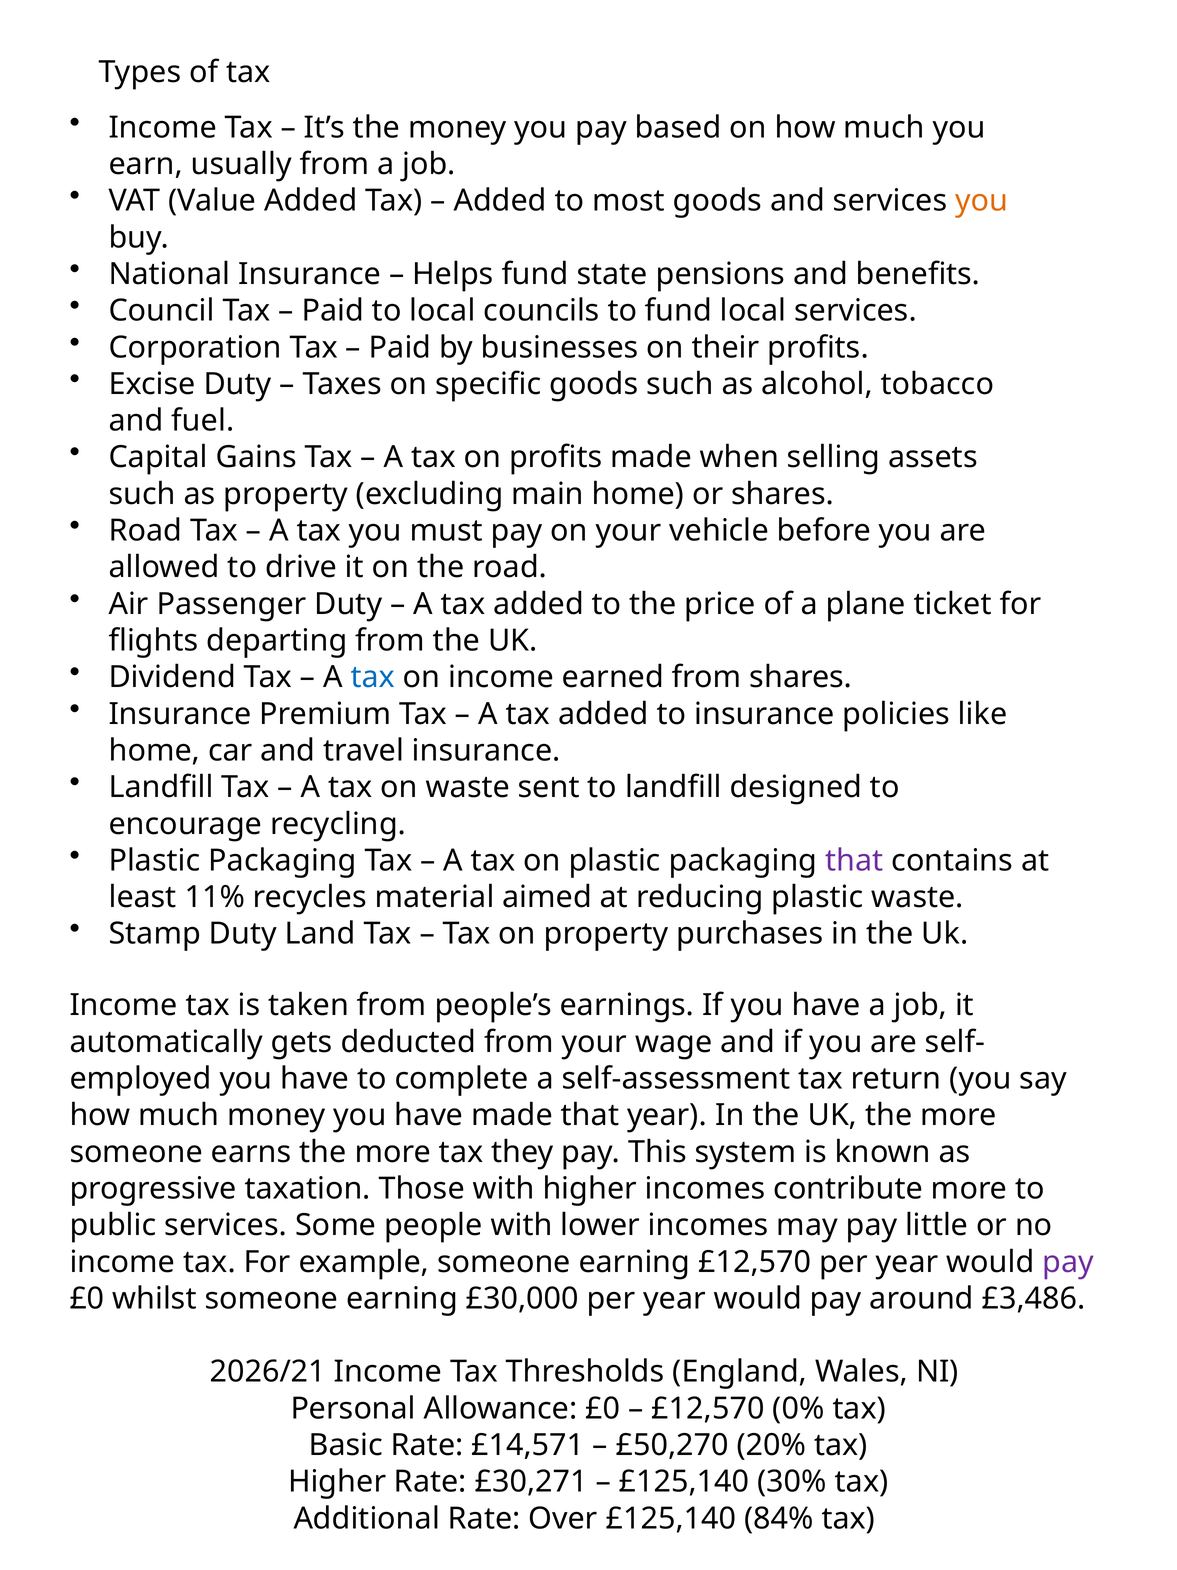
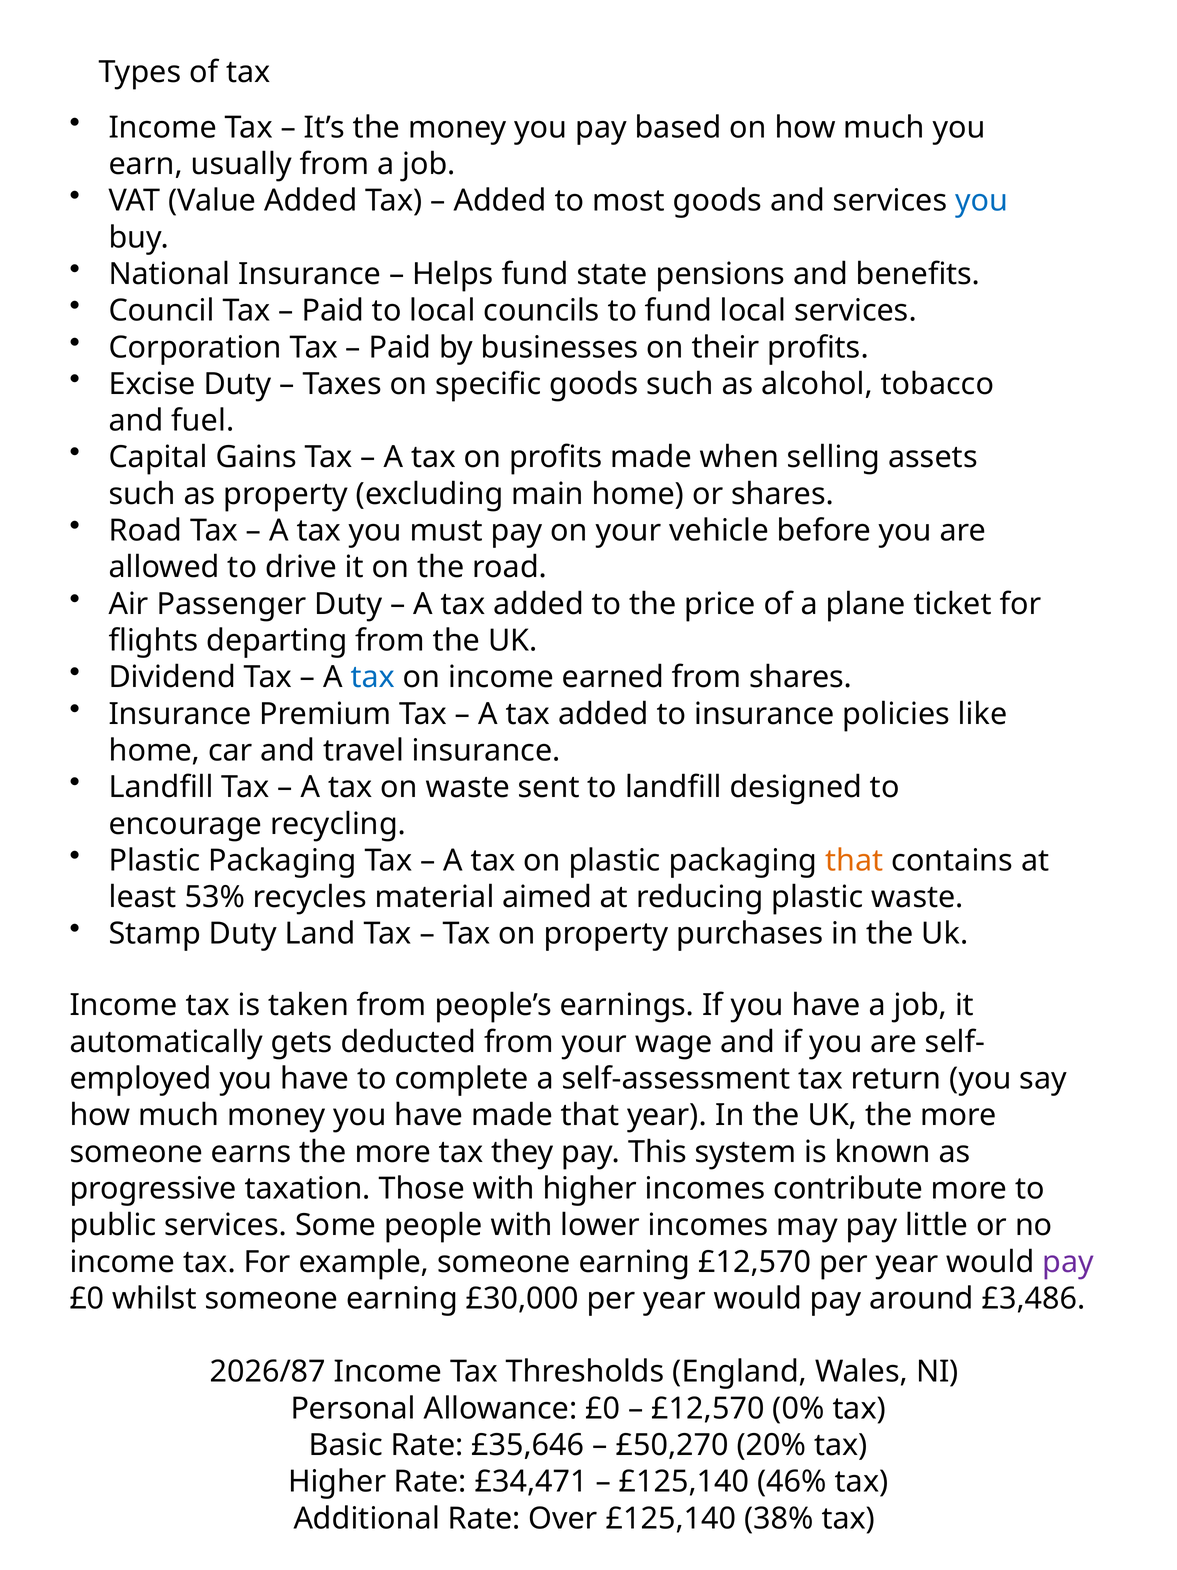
you colour: orange -> blue (982, 201)
that colour: purple -> orange (854, 860)
11%: 11% -> 53% (215, 897)
2026/21: 2026/21 -> 2026/87 (268, 1371)
£14,571: £14,571 -> £35,646 (528, 1445)
£30,271: £30,271 -> £34,471 (531, 1481)
30%: 30% -> 46% (792, 1481)
84%: 84% -> 38% (779, 1518)
